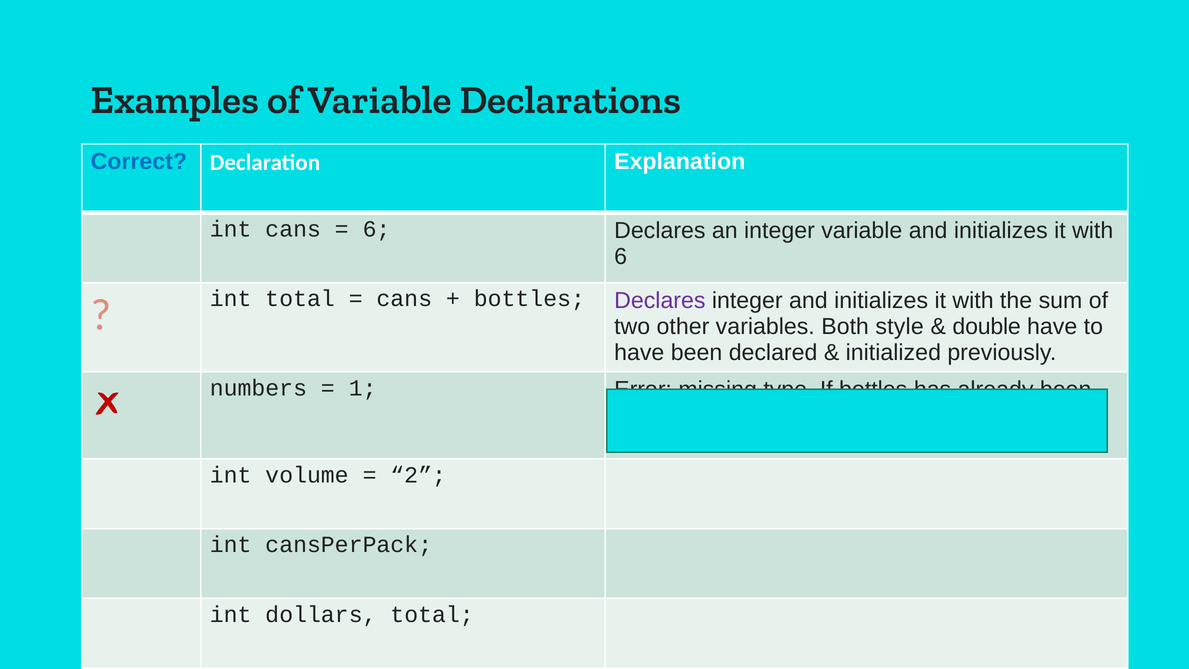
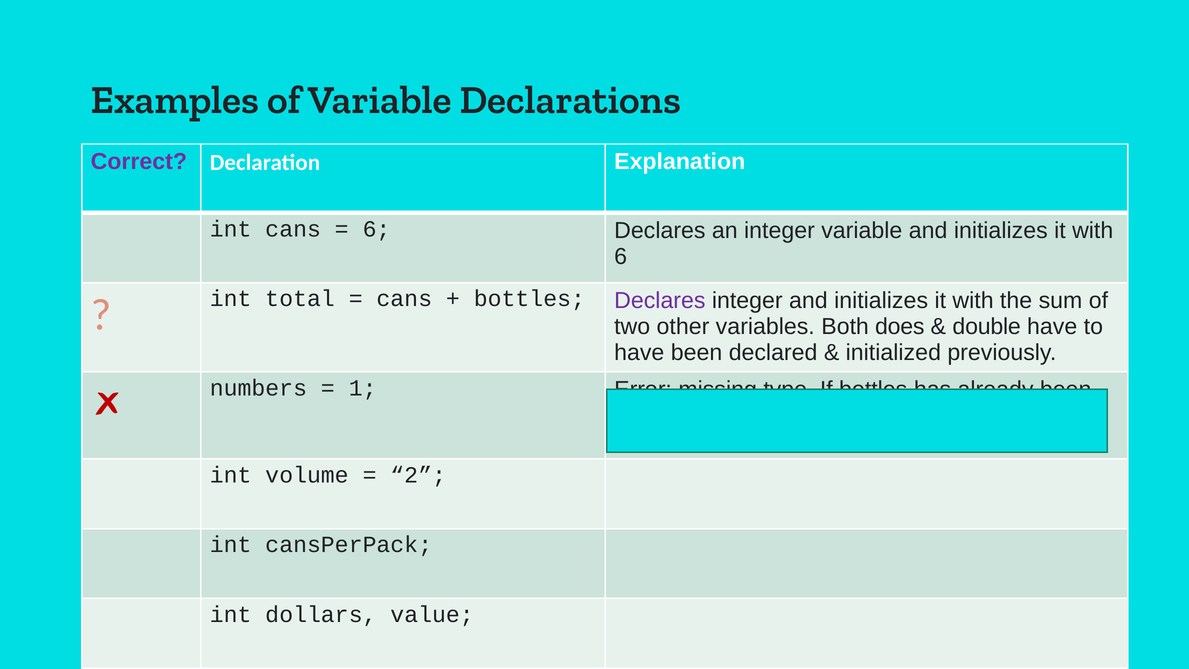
Correct colour: blue -> purple (139, 162)
style: style -> does (900, 326)
dollars total: total -> value (432, 614)
